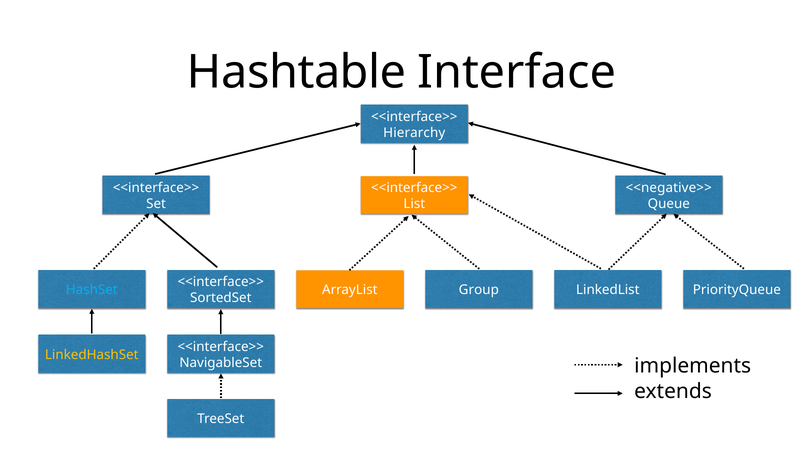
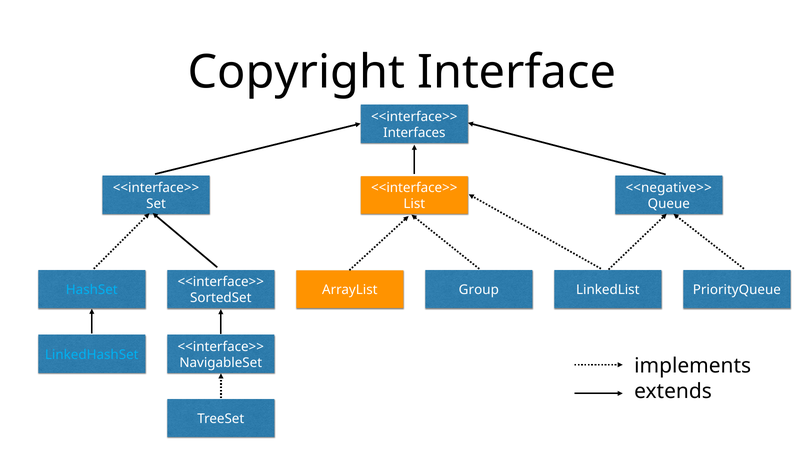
Hashtable: Hashtable -> Copyright (296, 72)
Hierarchy: Hierarchy -> Interfaces (414, 133)
LinkedHashSet colour: yellow -> light blue (92, 355)
